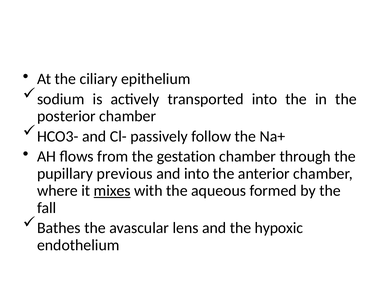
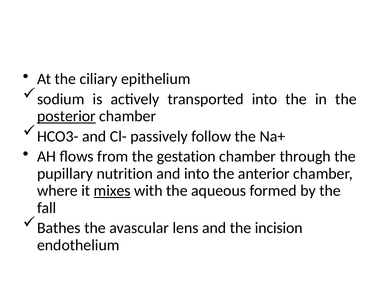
posterior underline: none -> present (66, 116)
previous: previous -> nutrition (125, 174)
hypoxic: hypoxic -> incision (279, 228)
